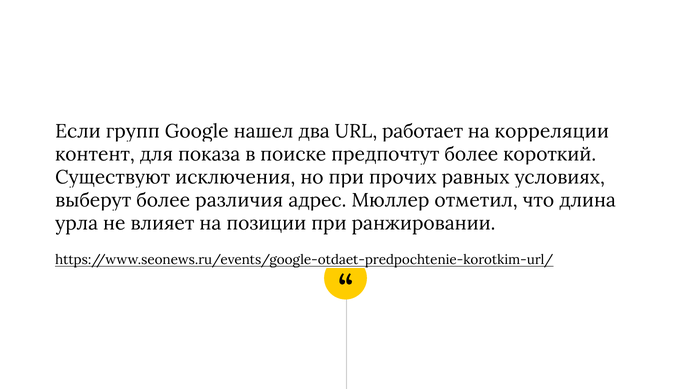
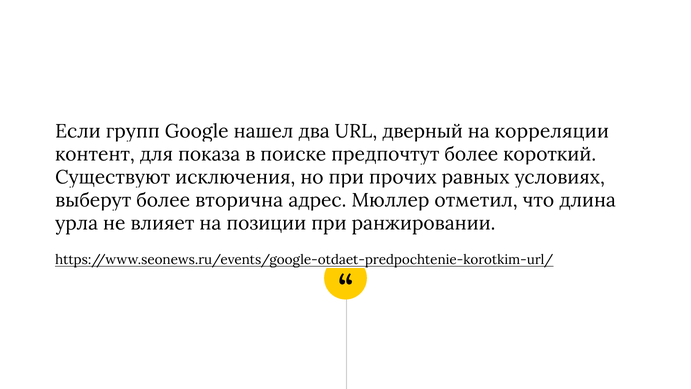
работает: работает -> дверный (423, 131)
различия: различия -> вторична (239, 200)
